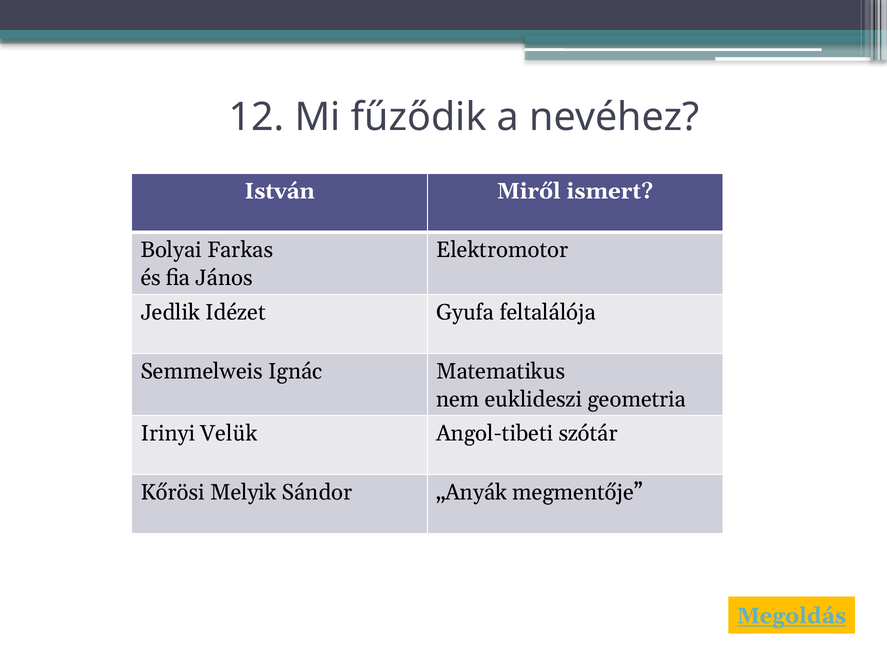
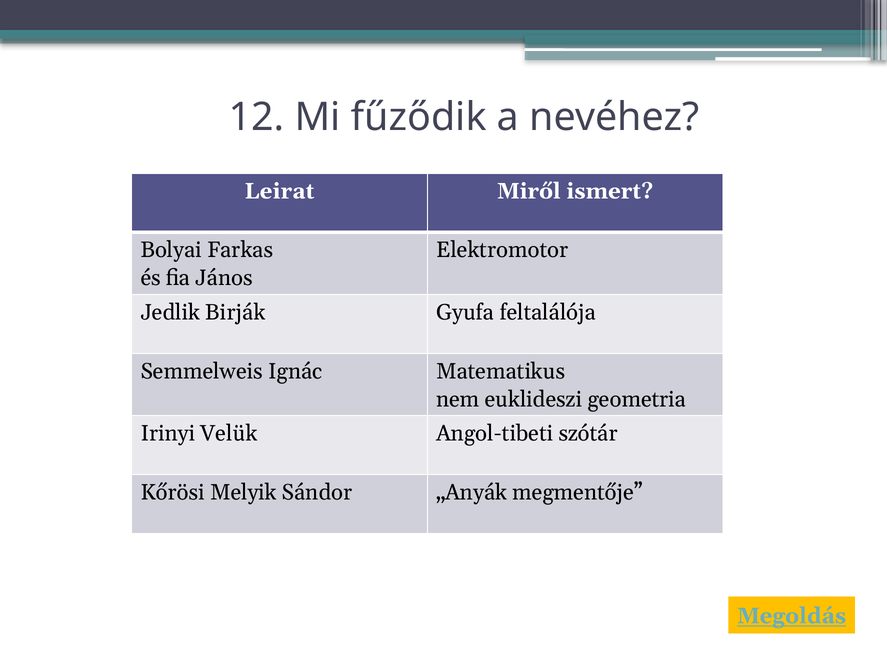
István: István -> Leirat (279, 191)
Idézet: Idézet -> Birják (235, 312)
